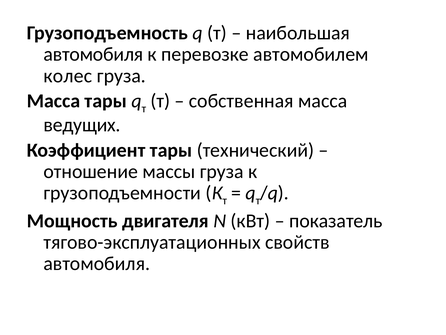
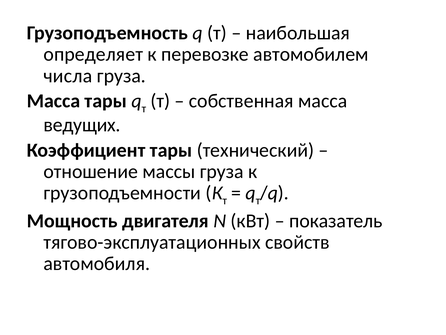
автомобиля: автомобиля -> определяет (93, 54)
колес: колес -> числа (68, 76)
